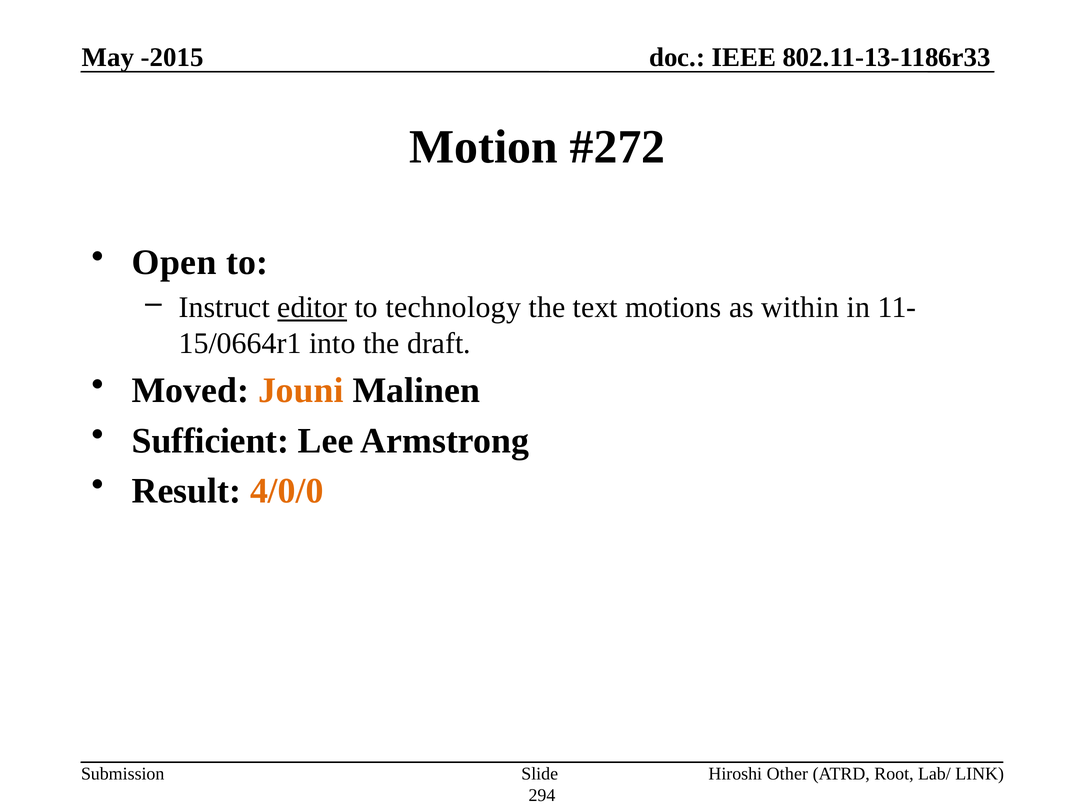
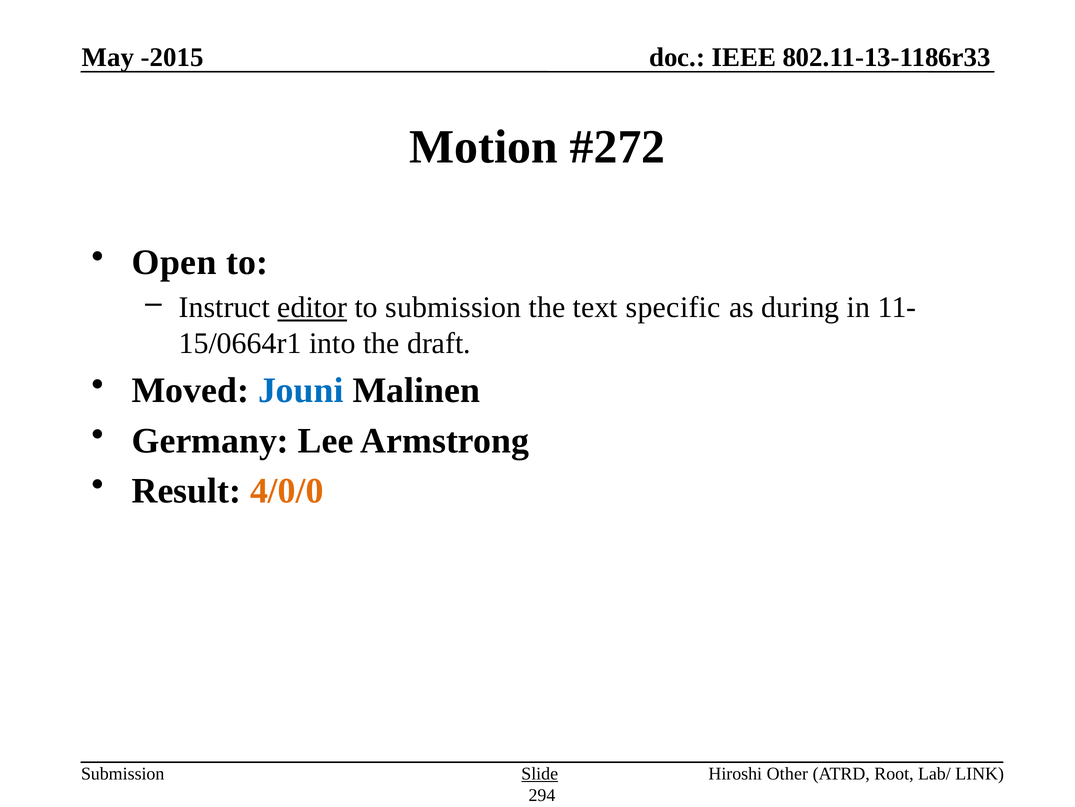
to technology: technology -> submission (453, 307)
motions: motions -> specific (673, 307)
within: within -> during (800, 307)
Jouni colour: orange -> blue (301, 390)
Sufficient: Sufficient -> Germany (210, 440)
Slide underline: none -> present (540, 773)
